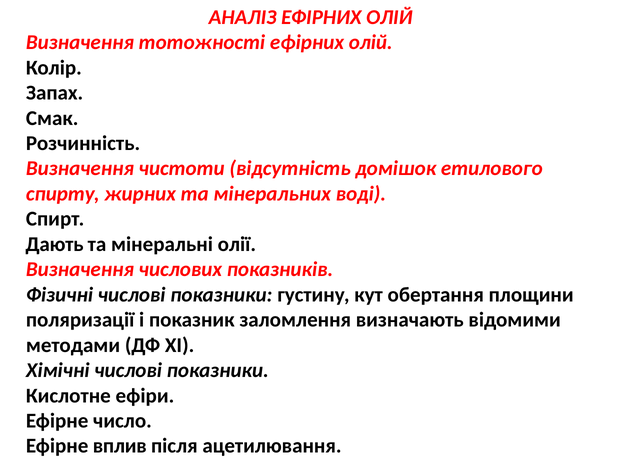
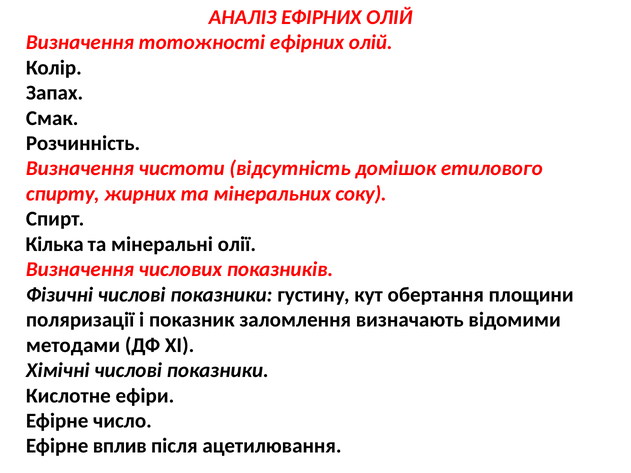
воді: воді -> соку (361, 194)
Дають: Дають -> Кілька (55, 244)
